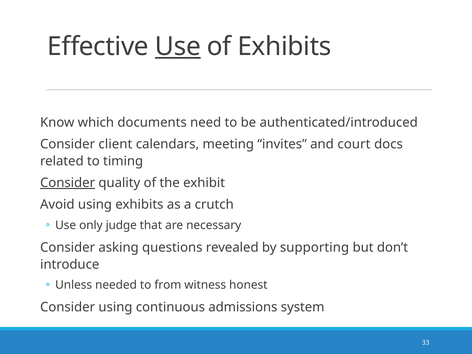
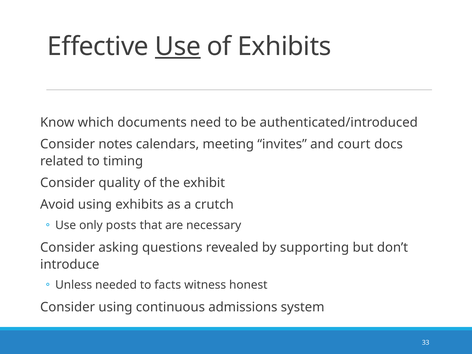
client: client -> notes (116, 144)
Consider underline: present -> none (68, 183)
judge: judge -> posts (121, 225)
from: from -> facts (168, 285)
